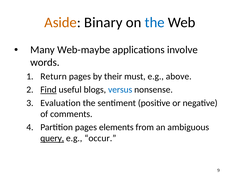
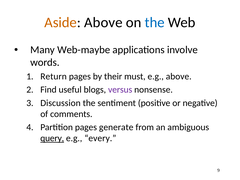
Aside Binary: Binary -> Above (103, 23)
Find underline: present -> none (48, 90)
versus colour: blue -> purple (120, 90)
Evaluation: Evaluation -> Discussion (60, 103)
elements: elements -> generate (116, 127)
occur: occur -> every (100, 138)
